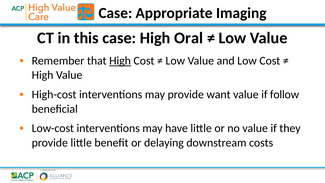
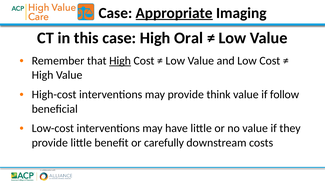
Appropriate underline: none -> present (174, 13)
want: want -> think (219, 94)
delaying: delaying -> carefully (164, 143)
